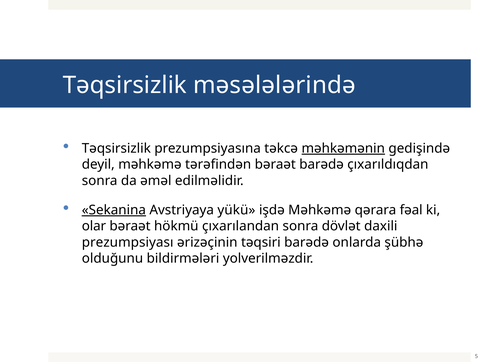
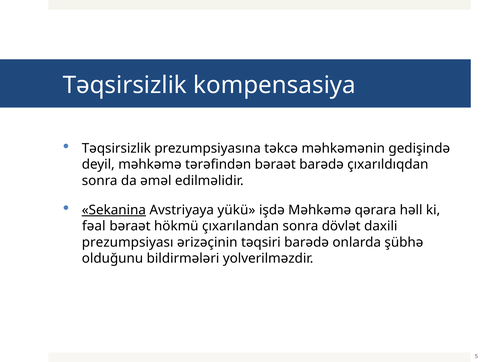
məsələlərində: məsələlərində -> kompensasiya (274, 85)
məhkəmənin underline: present -> none (343, 149)
fəal: fəal -> həll (411, 210)
olar: olar -> fəal (94, 226)
